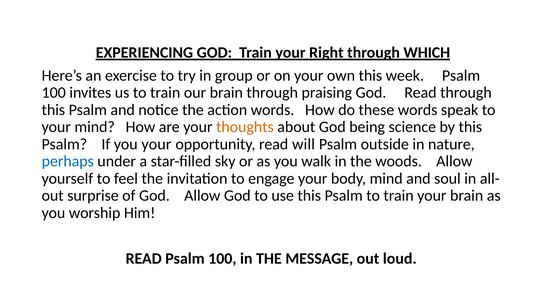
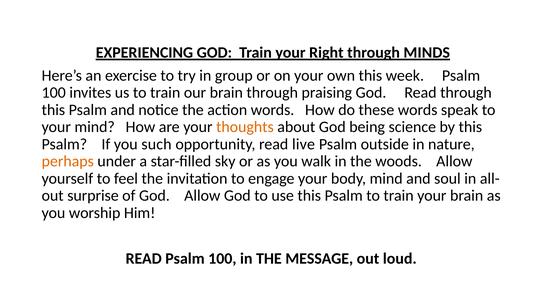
WHICH: WHICH -> MINDS (427, 53)
you your: your -> such (156, 144)
will: will -> live (304, 144)
perhaps colour: blue -> orange (68, 161)
